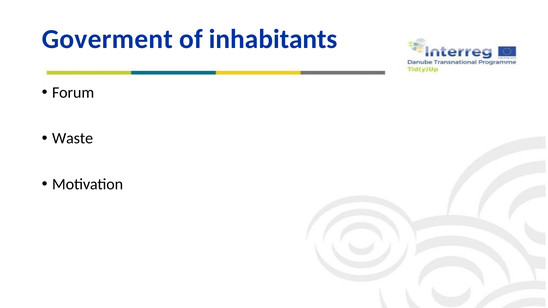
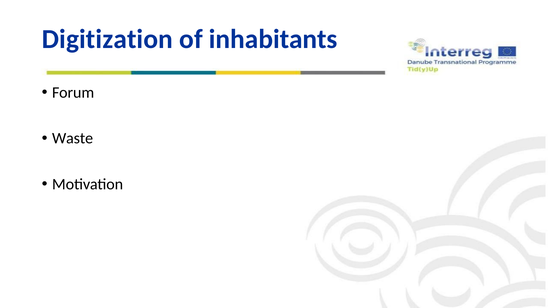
Goverment: Goverment -> Digitization (107, 39)
